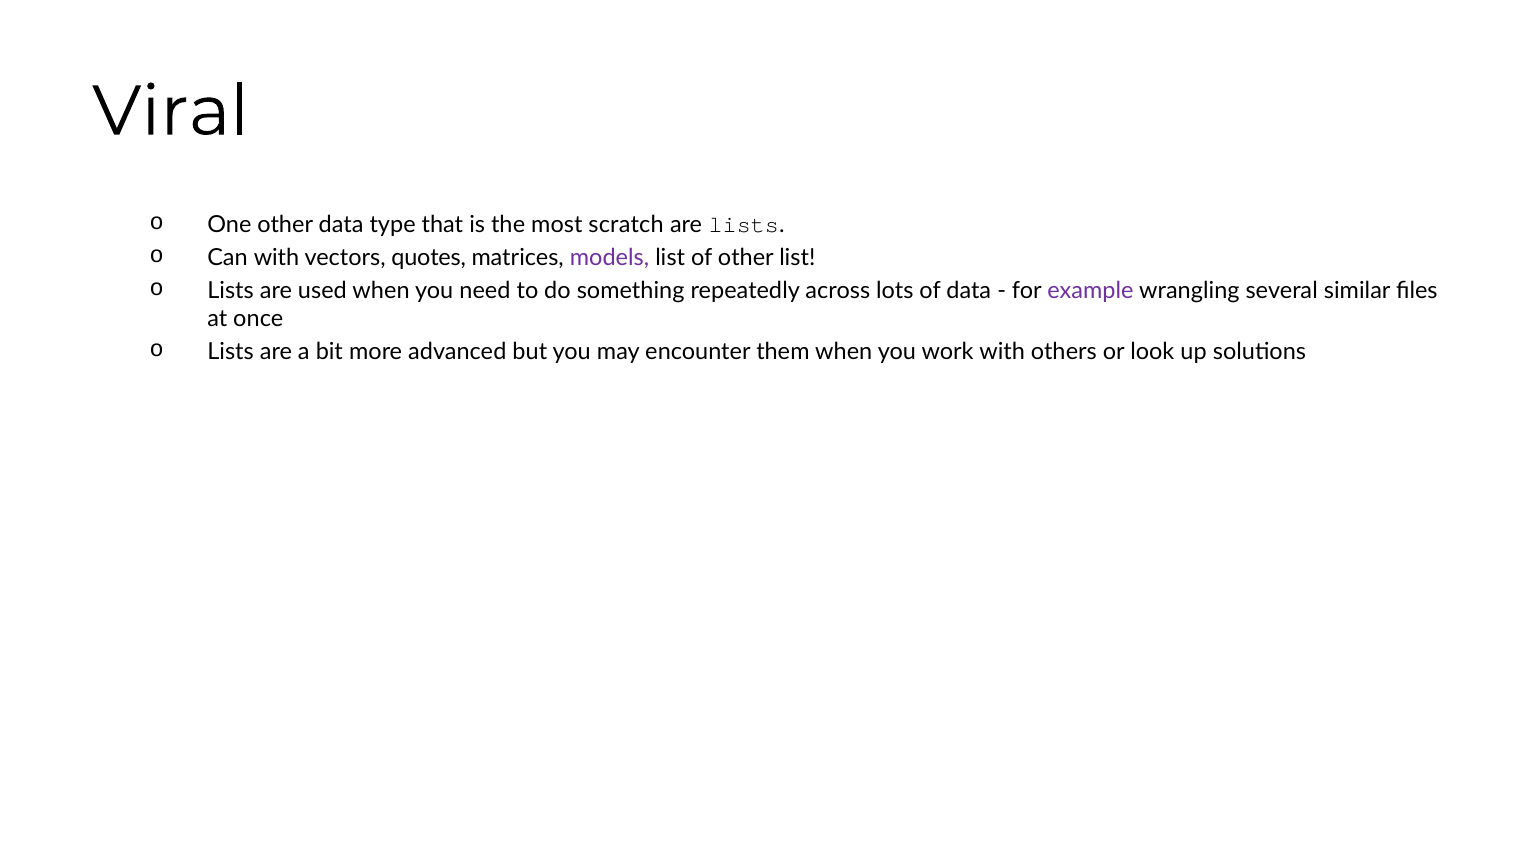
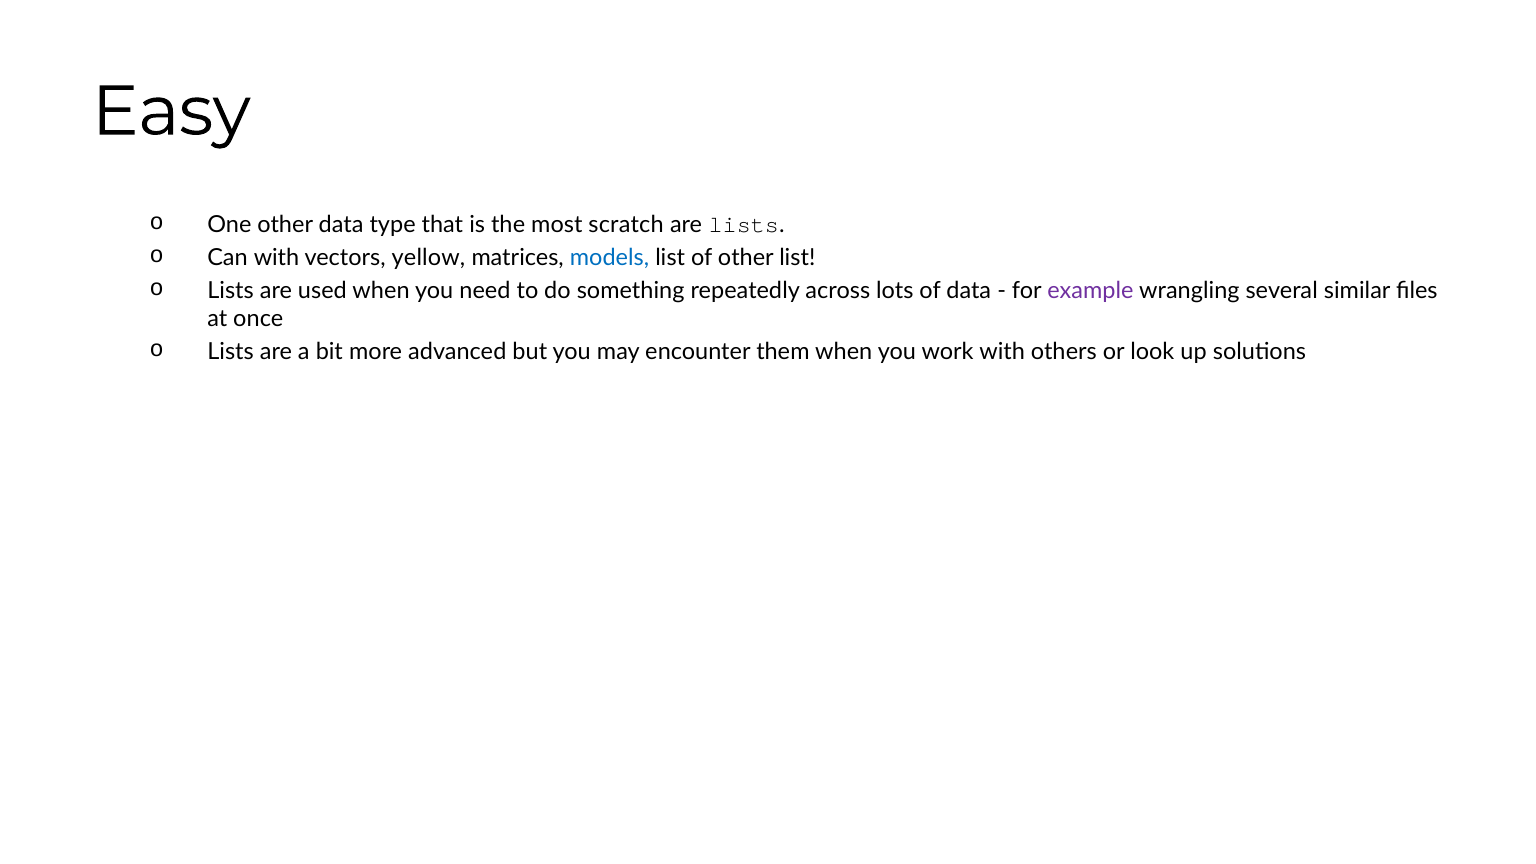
Viral: Viral -> Easy (171, 111)
quotes: quotes -> yellow (428, 258)
models colour: purple -> blue (610, 258)
